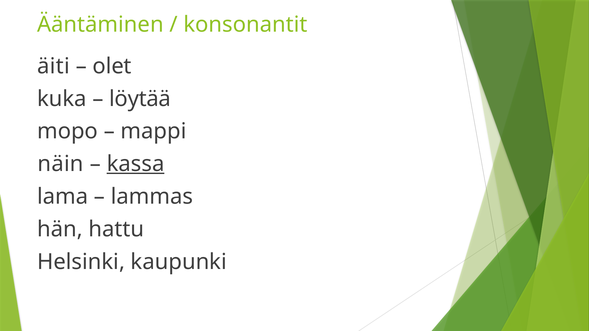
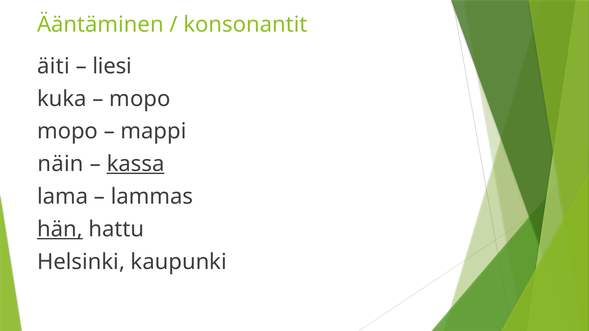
olet: olet -> liesi (112, 66)
löytää: löytää -> mopo (140, 99)
hän underline: none -> present (60, 229)
